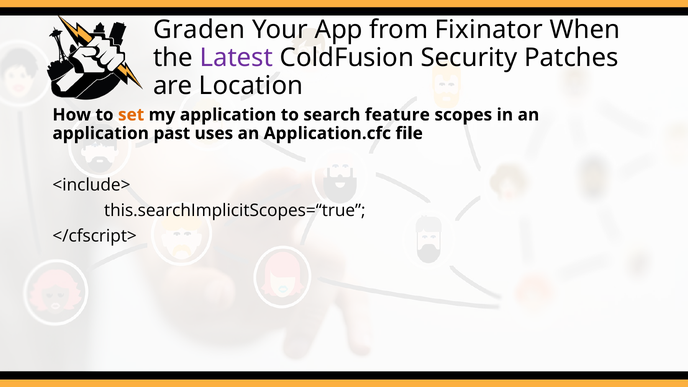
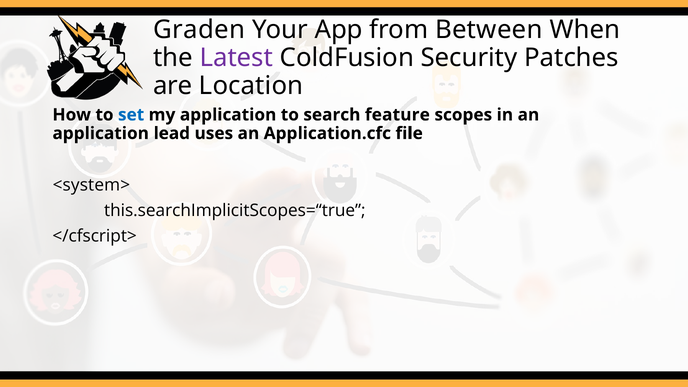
Fixinator: Fixinator -> Between (489, 30)
set colour: orange -> blue (131, 115)
past: past -> lead (172, 133)
<include>: <include> -> <system> (91, 185)
